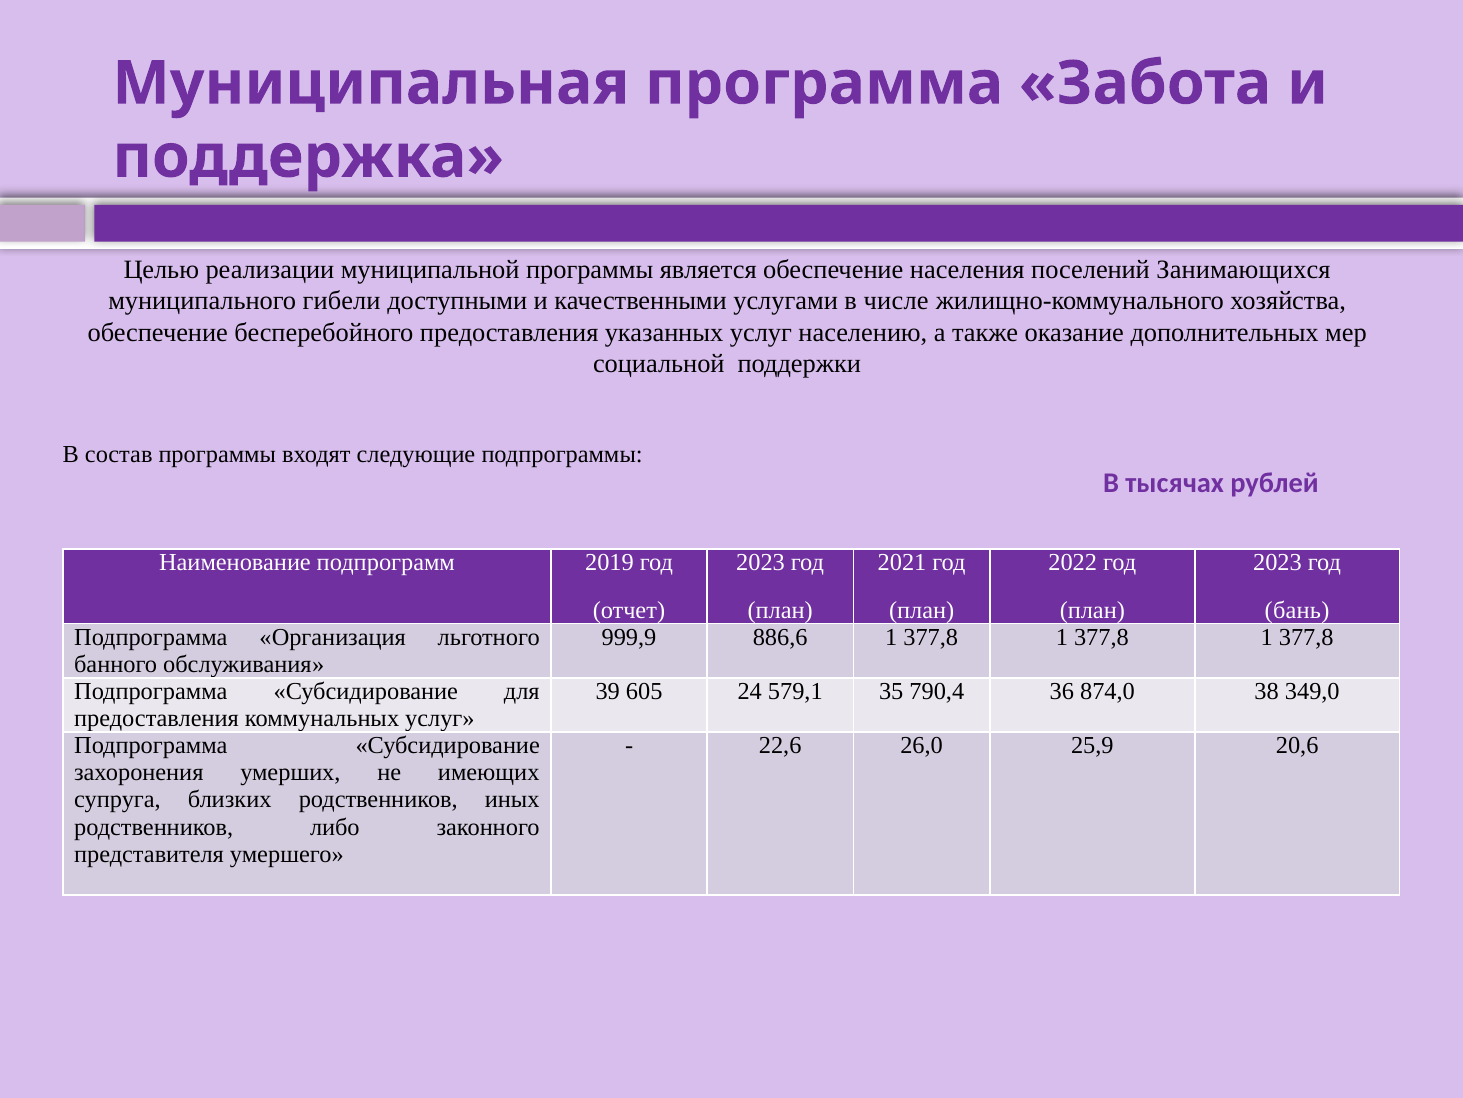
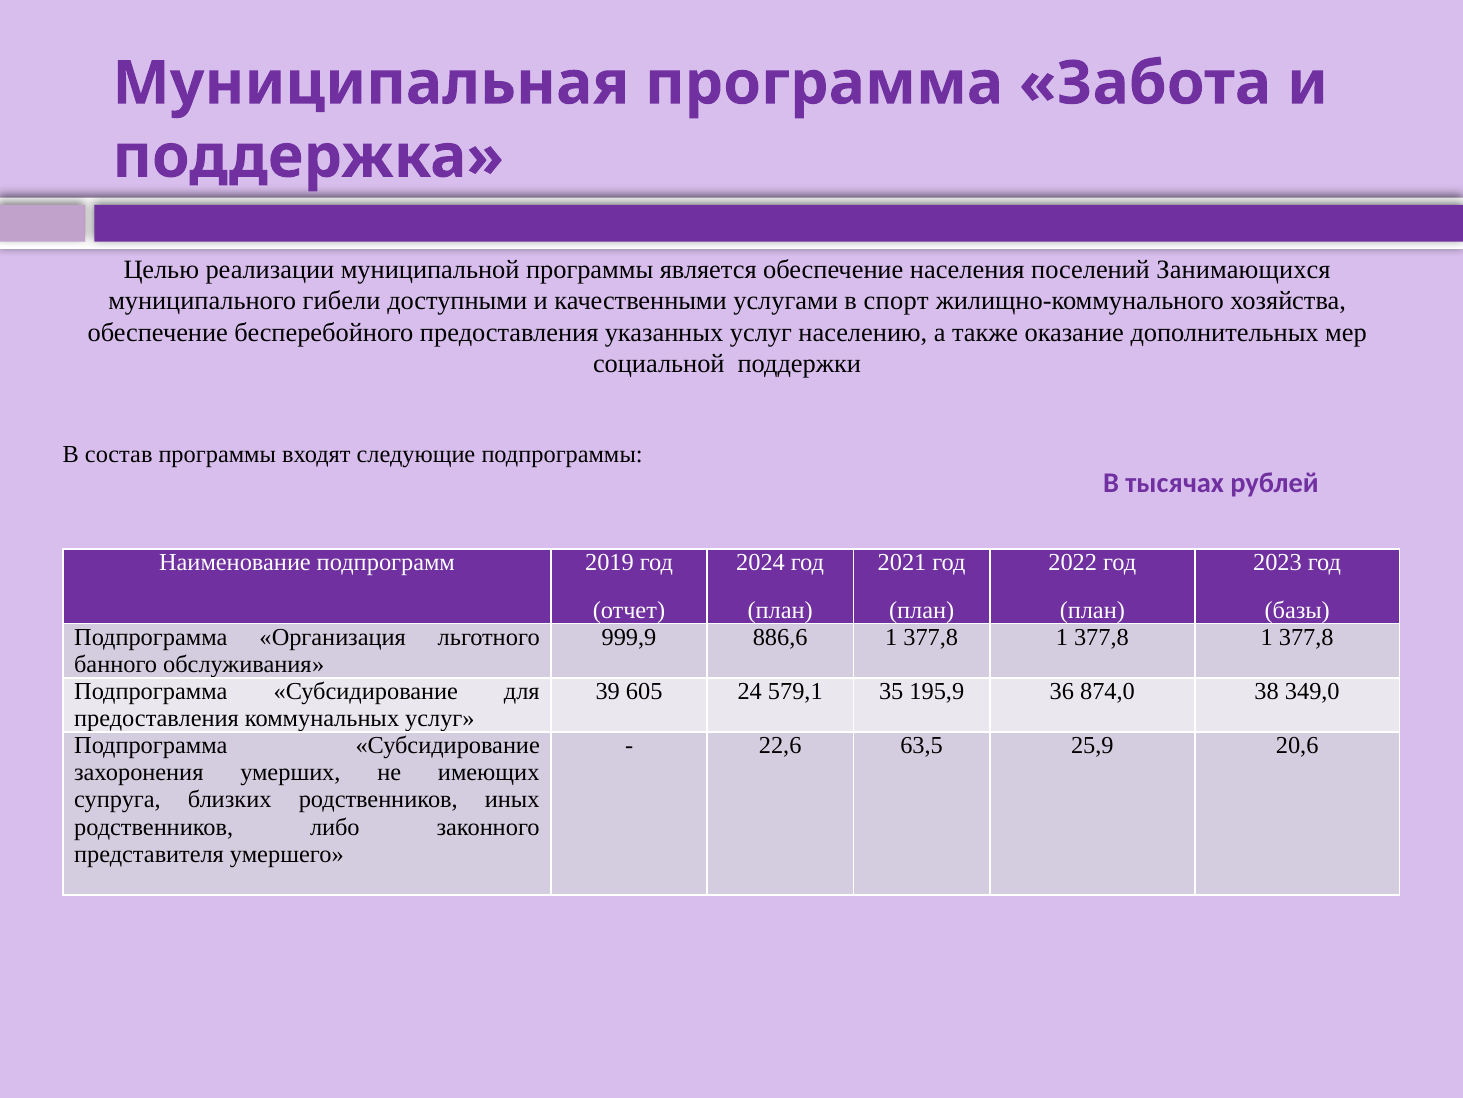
числе: числе -> спорт (896, 301)
2023: 2023 -> 2024 (761, 562)
бань: бань -> базы (1297, 610)
790,4: 790,4 -> 195,9 (937, 691)
26,0: 26,0 -> 63,5 (922, 745)
